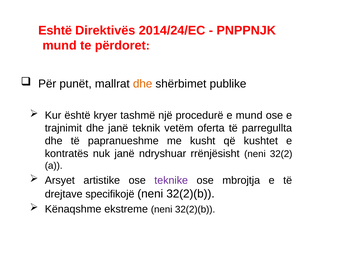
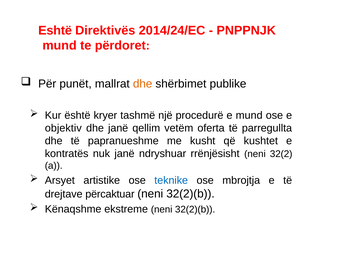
trajnimit: trajnimit -> objektiv (63, 128)
teknik: teknik -> qellim (146, 128)
teknike colour: purple -> blue (171, 180)
specifikojë: specifikojë -> përcaktuar (110, 194)
